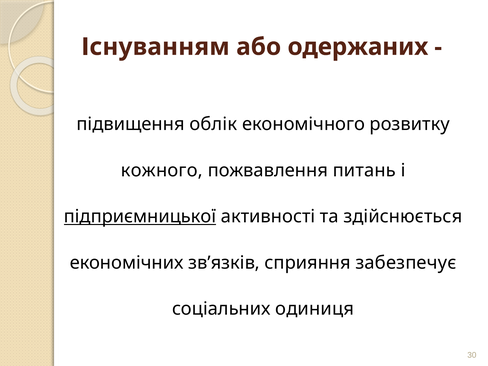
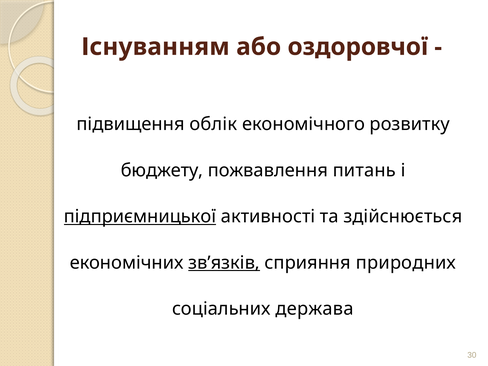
одержаних: одержаних -> оздоровчої (358, 47)
кожного: кожного -> бюджету (162, 170)
зв’язків underline: none -> present (224, 263)
забезпечує: забезпечує -> природних (406, 263)
одиниця: одиниця -> держава (315, 309)
